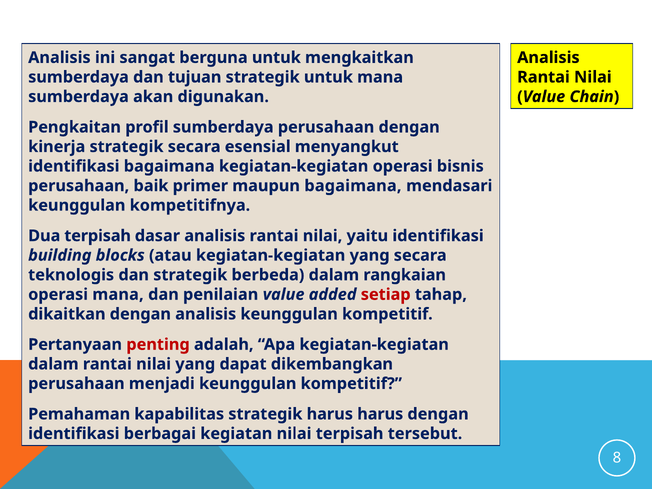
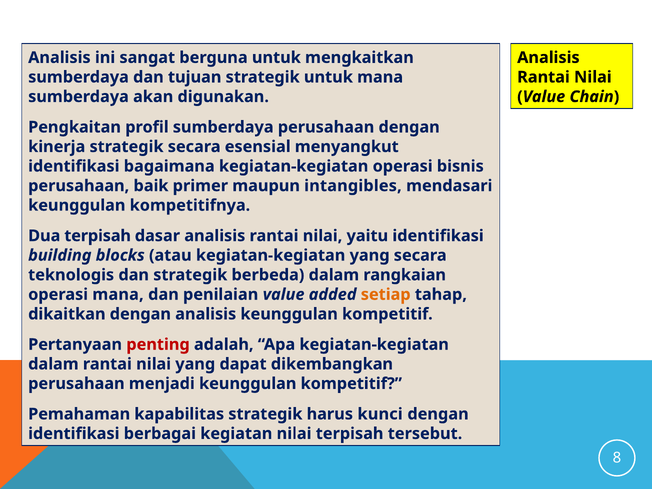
maupun bagaimana: bagaimana -> intangibles (353, 186)
setiap colour: red -> orange (386, 294)
harus harus: harus -> kunci (380, 414)
